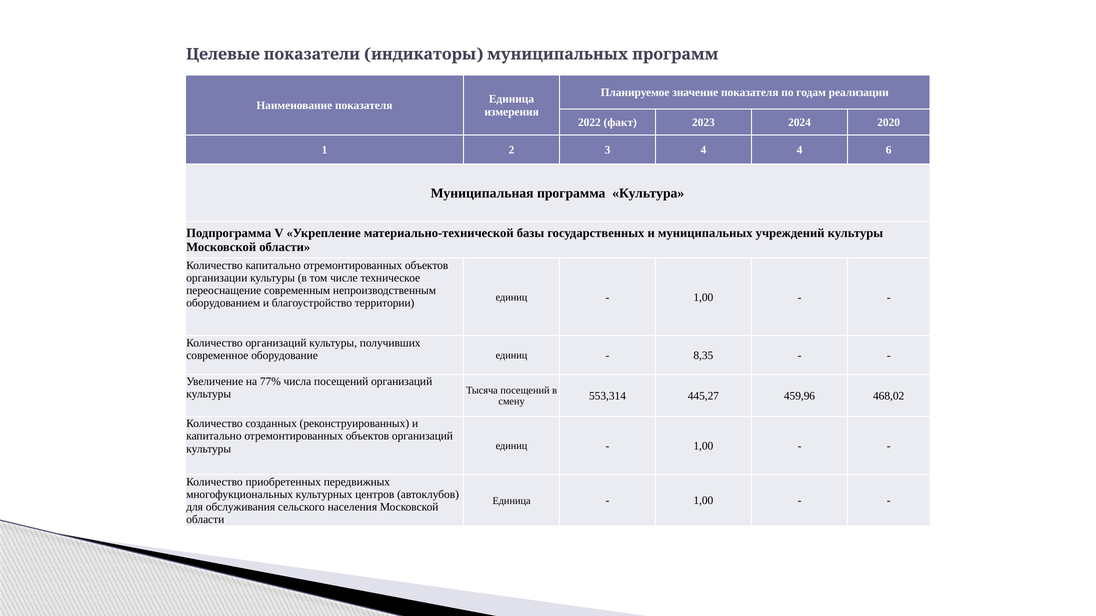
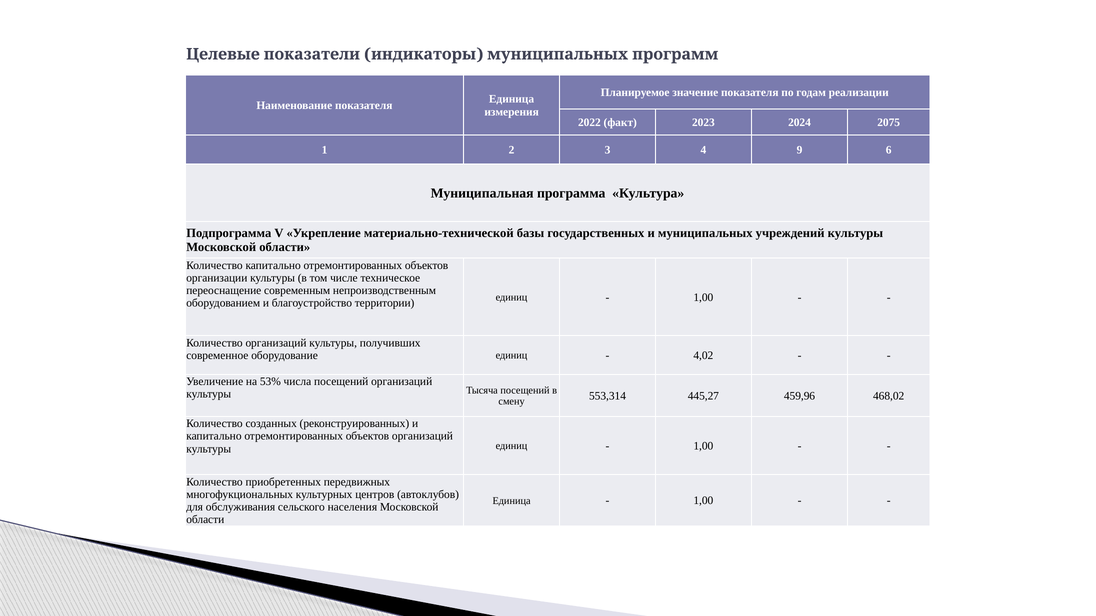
2020: 2020 -> 2075 (889, 123)
4 4: 4 -> 9 (800, 150)
8,35: 8,35 -> 4,02 (703, 356)
77%: 77% -> 53% (270, 382)
